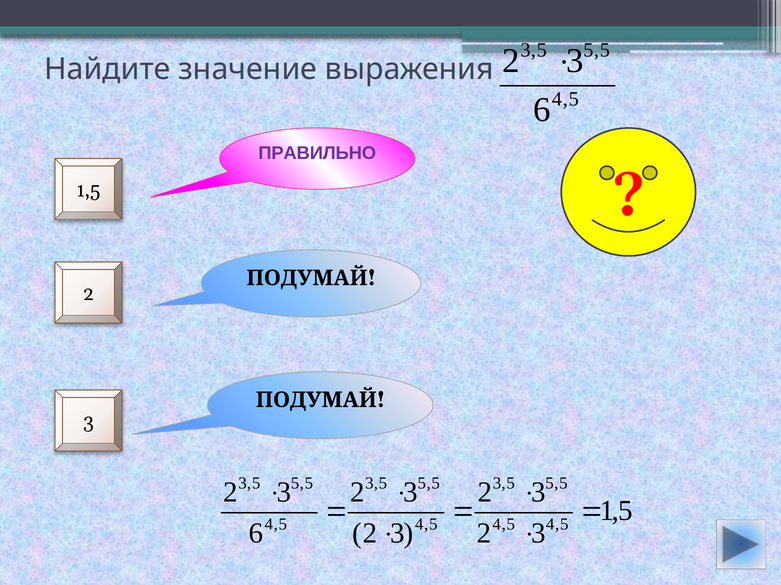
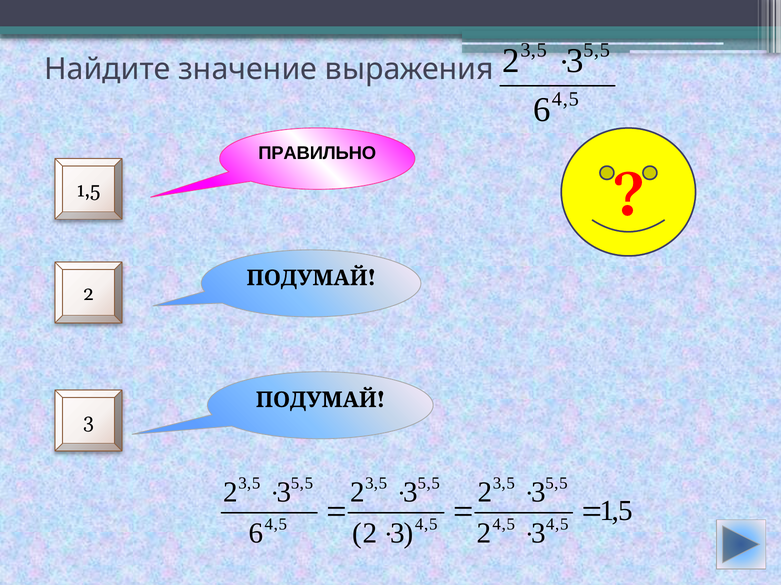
ПРАВИЛЬНО colour: purple -> black (317, 153)
